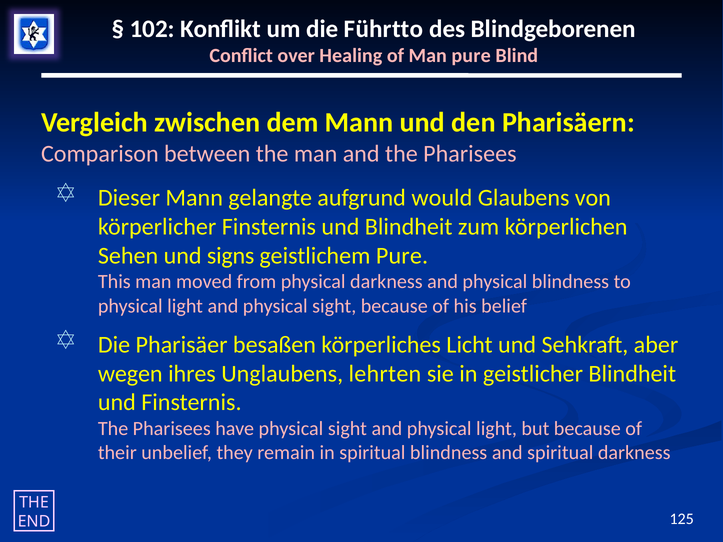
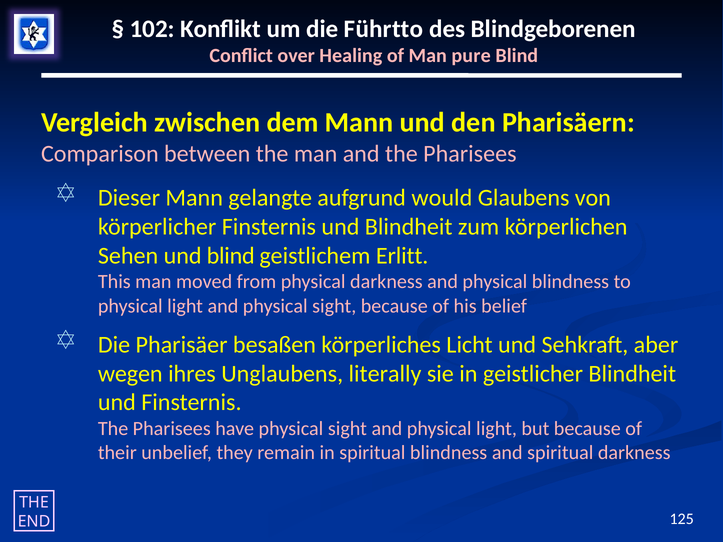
und signs: signs -> blind (231, 256)
geistlichem Pure: Pure -> Erlitt (402, 256)
lehrten: lehrten -> literally (385, 374)
